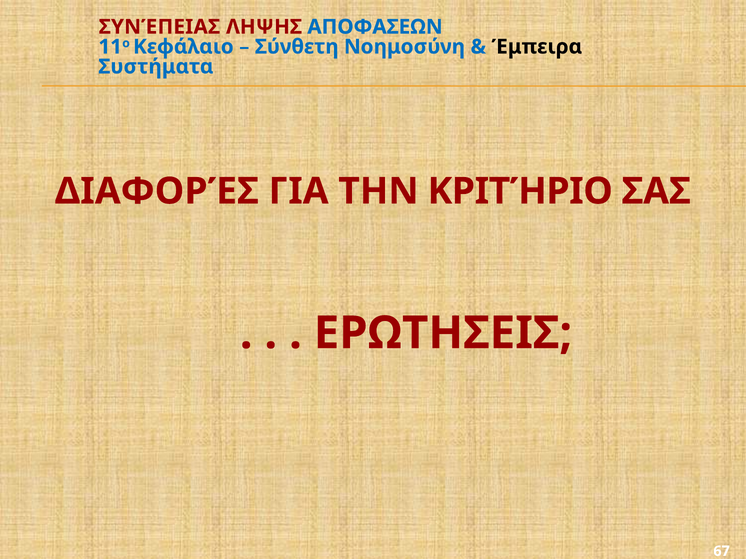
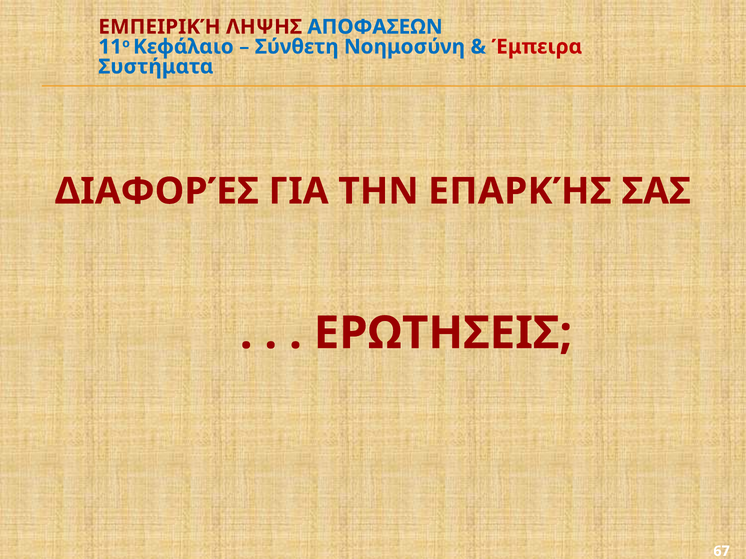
ΣΥΝΈΠΕΙΑΣ: ΣΥΝΈΠΕΙΑΣ -> ΕΜΠΕΙΡΙΚΉ (159, 27)
Έμπειρα colour: black -> red (537, 47)
ΚΡΙΤΉΡΙΟ: ΚΡΙΤΉΡΙΟ -> ΕΠΑΡΚΉΣ (520, 191)
